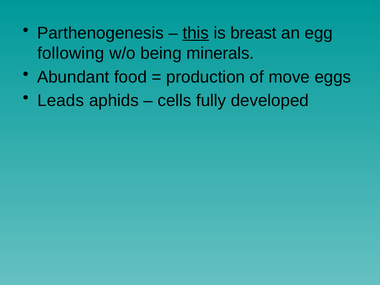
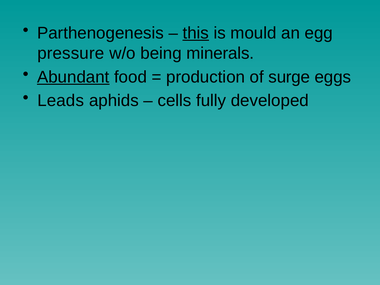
breast: breast -> mould (253, 33)
following: following -> pressure (71, 53)
Abundant underline: none -> present (73, 77)
move: move -> surge (289, 77)
